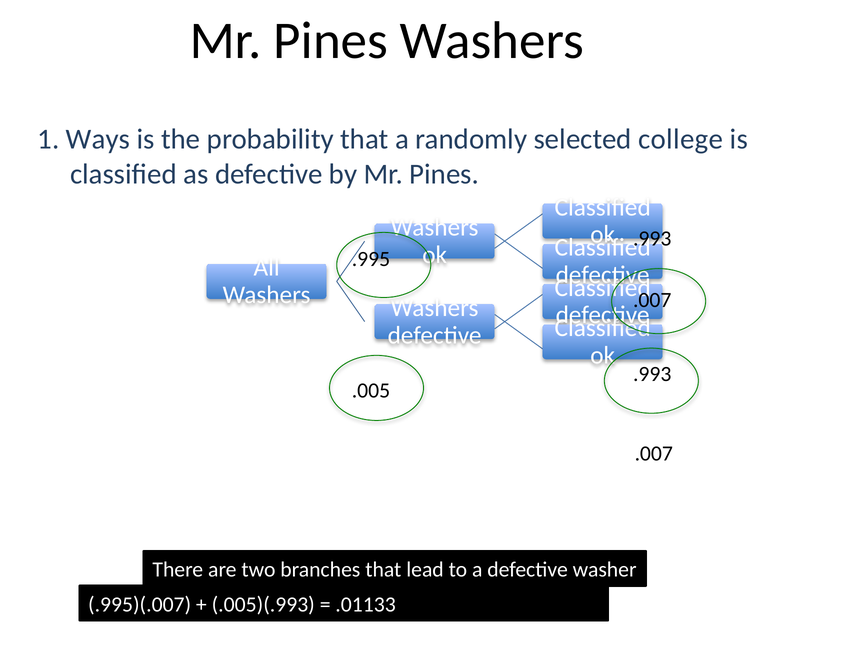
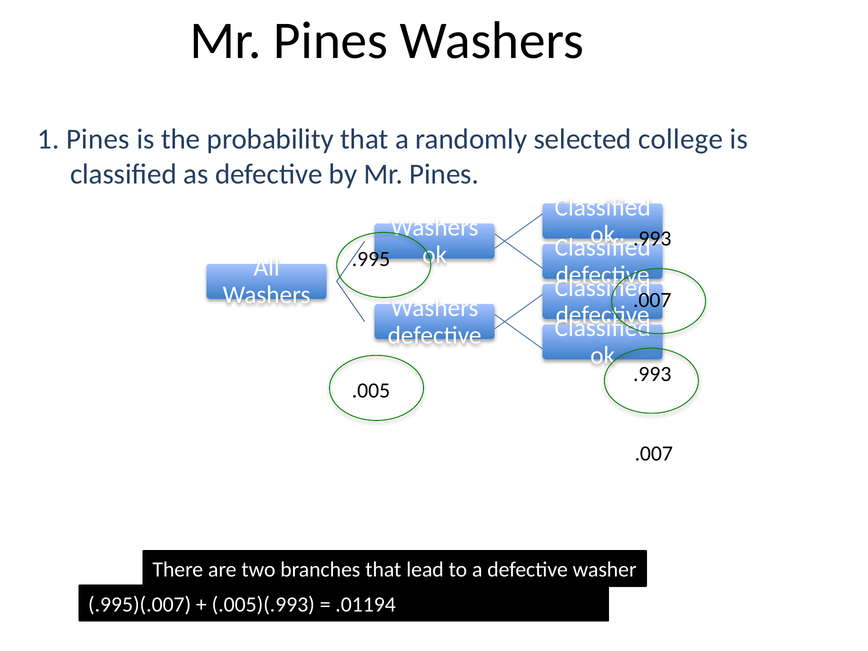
1 Ways: Ways -> Pines (98, 139)
.01133: .01133 -> .01194 (366, 605)
